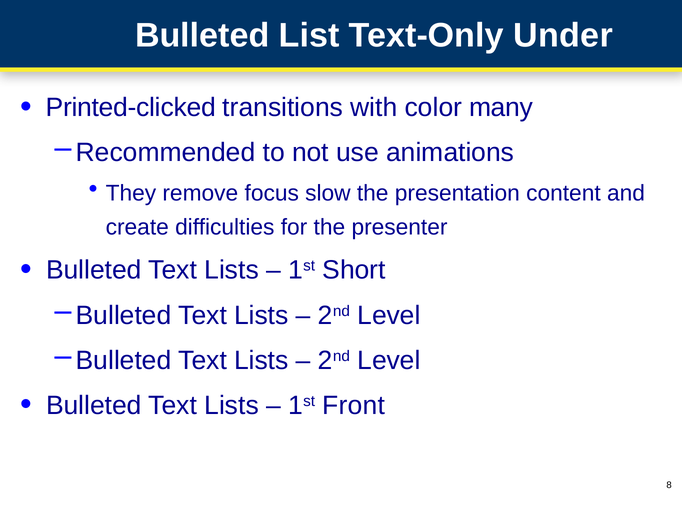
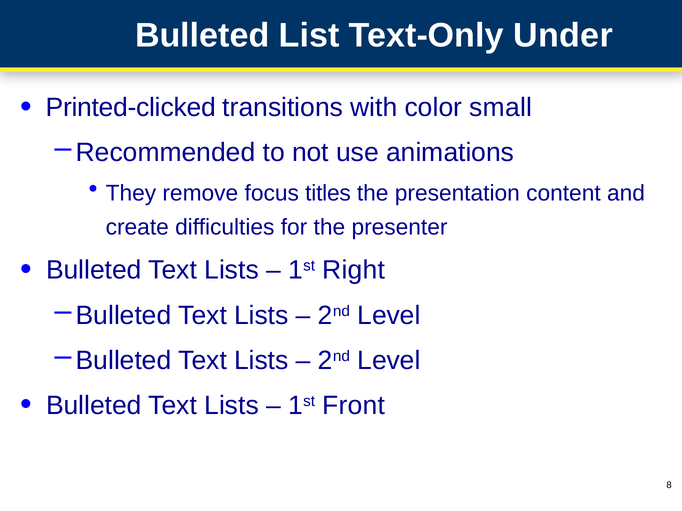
many: many -> small (501, 108)
slow: slow -> titles (328, 193)
Short: Short -> Right (354, 270)
